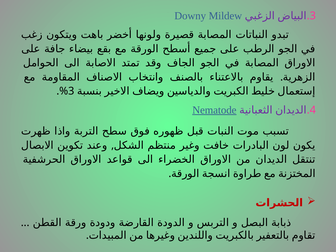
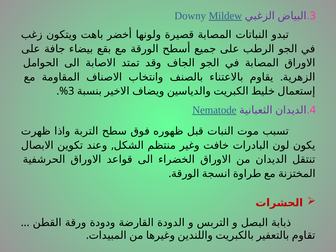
Mildew underline: none -> present (225, 16)
